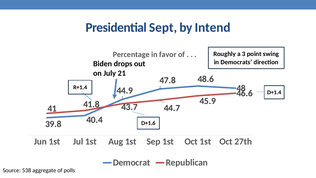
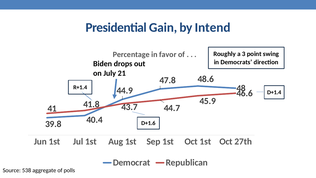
Sept: Sept -> Gain (163, 28)
